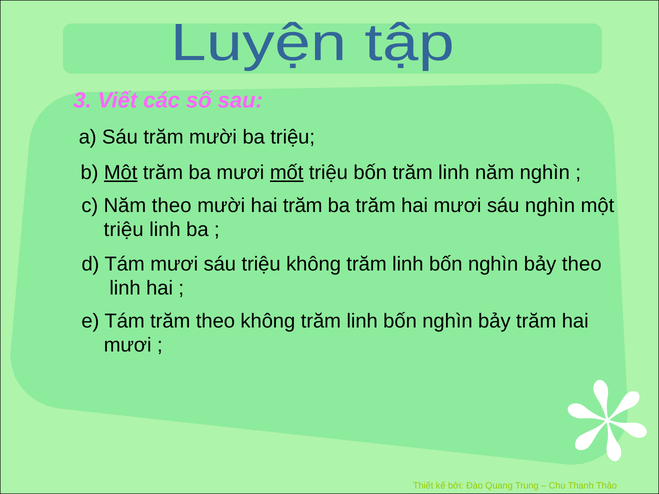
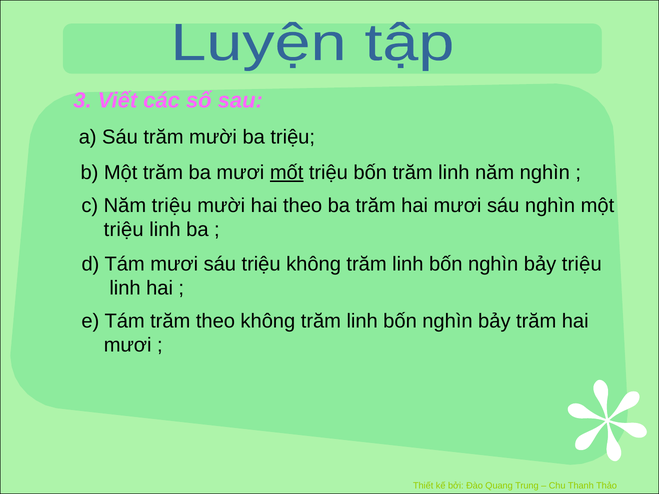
Một underline: present -> none (121, 173)
Năm theo: theo -> triệu (172, 206)
hai trăm: trăm -> theo (303, 206)
bảy theo: theo -> triệu (582, 264)
